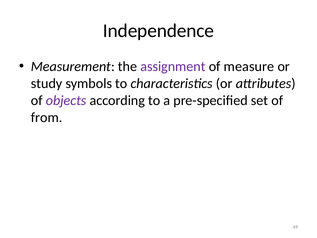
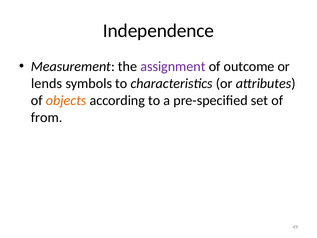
measure: measure -> outcome (249, 67)
study: study -> lends (47, 83)
objects colour: purple -> orange (66, 100)
